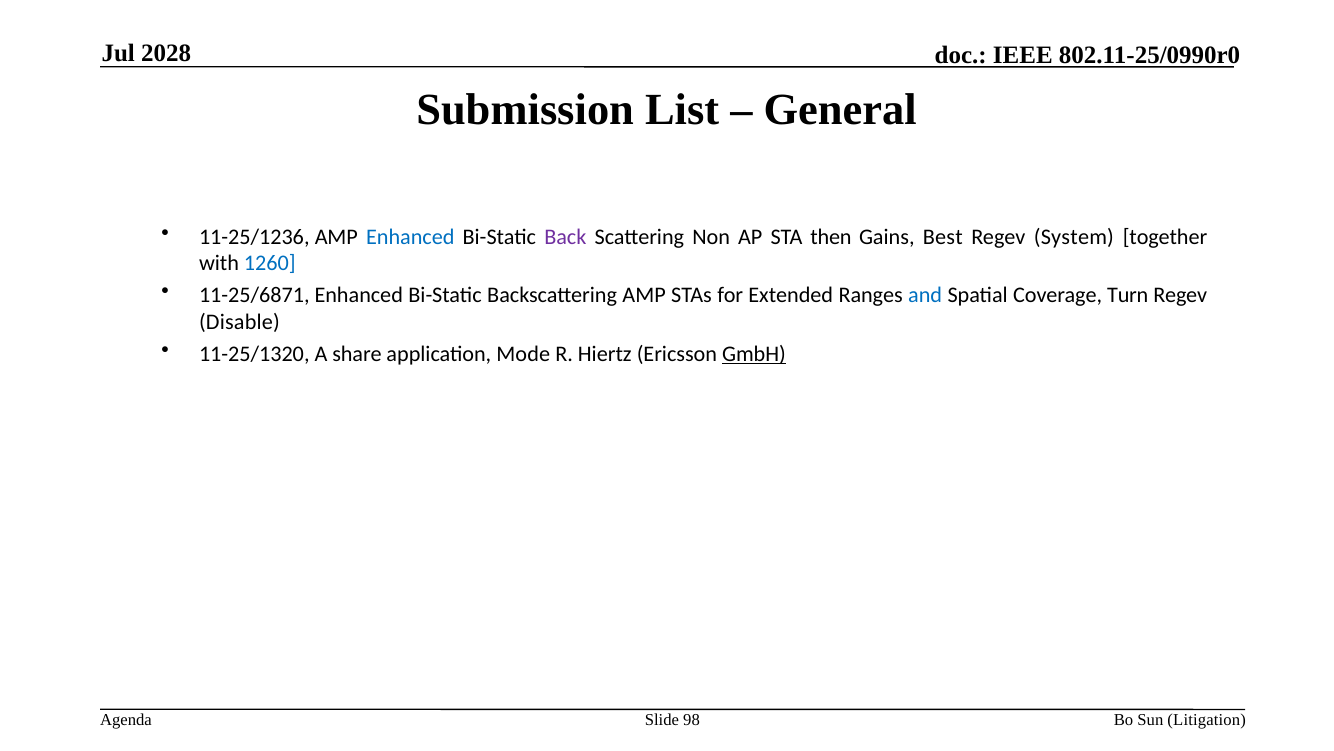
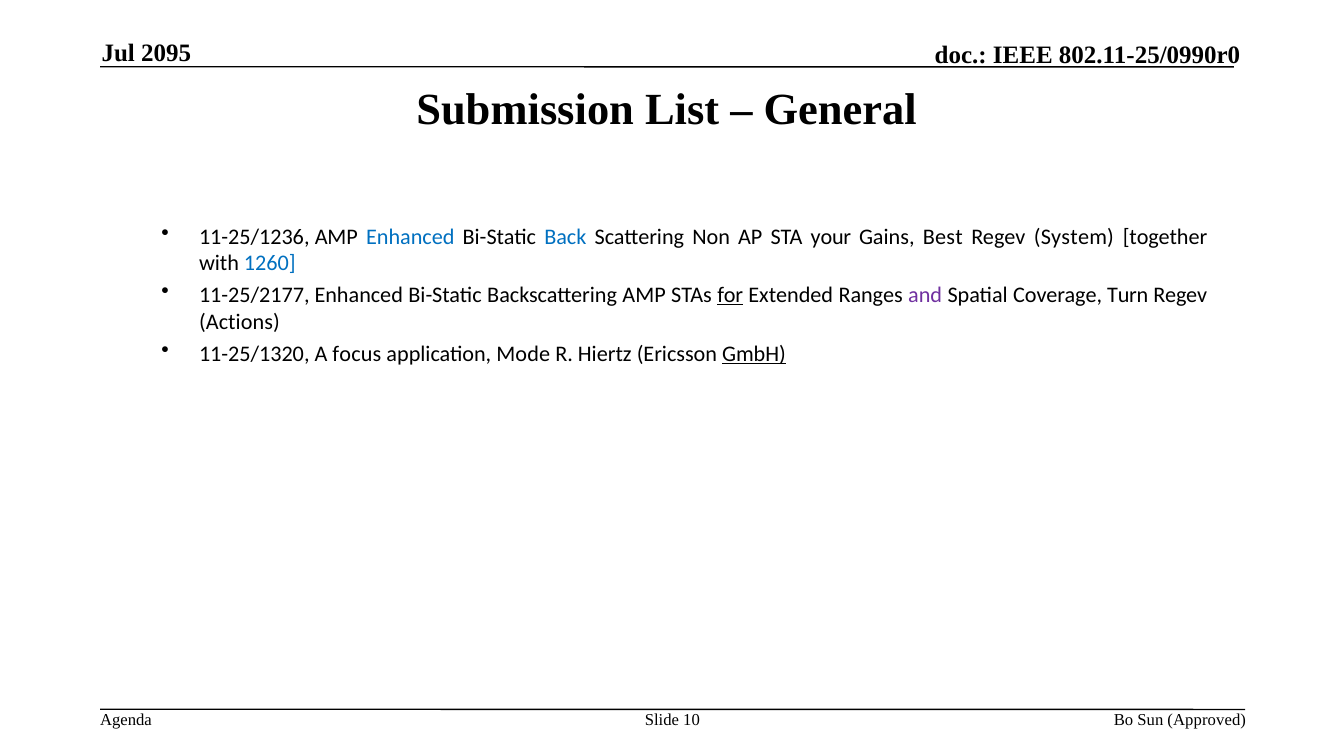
2028: 2028 -> 2095 (166, 53)
Back colour: purple -> blue (565, 237)
then: then -> your (831, 237)
11-25/6871: 11-25/6871 -> 11-25/2177 (254, 295)
for underline: none -> present (730, 295)
and colour: blue -> purple (925, 295)
Disable: Disable -> Actions (239, 322)
share: share -> focus (357, 353)
98: 98 -> 10 (692, 720)
Litigation: Litigation -> Approved (1207, 720)
